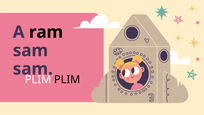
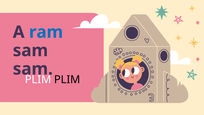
ram colour: black -> blue (46, 32)
